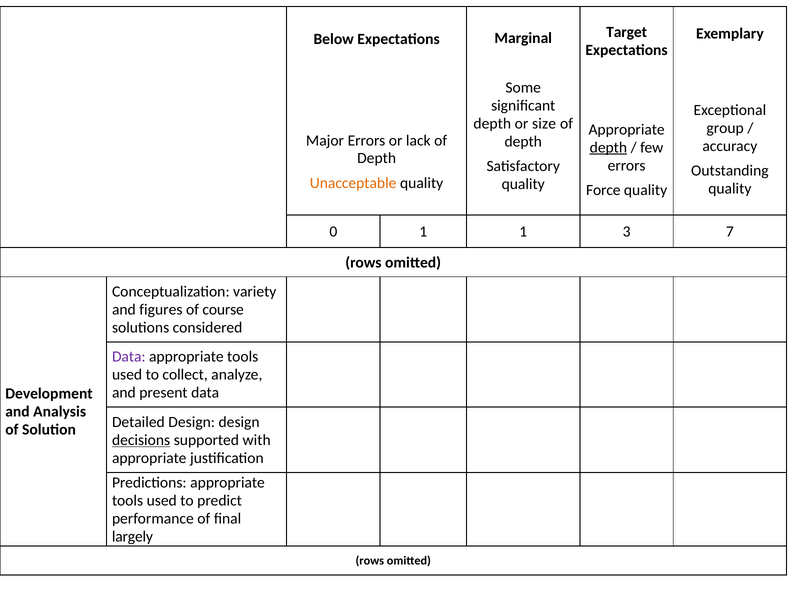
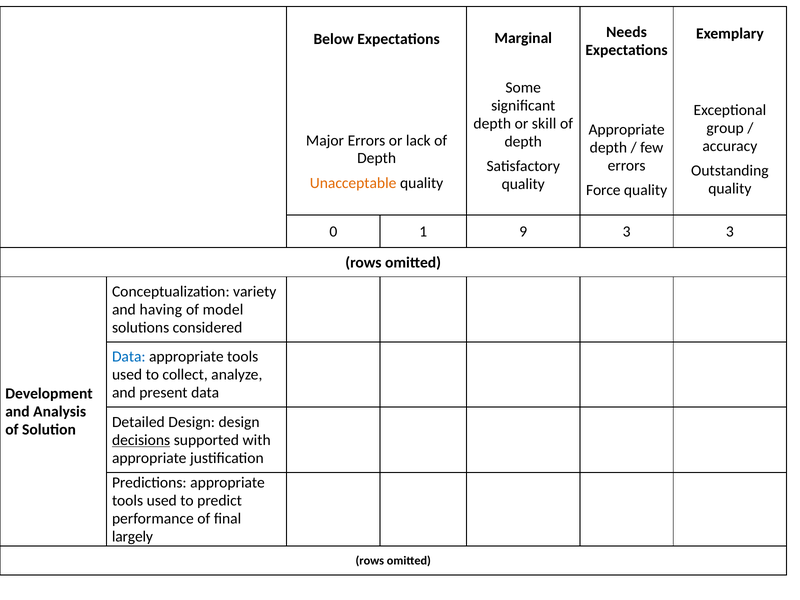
Target: Target -> Needs (627, 32)
size: size -> skill (544, 123)
depth underline: present -> none (608, 147)
1 1: 1 -> 9 (523, 232)
3 7: 7 -> 3 (730, 232)
figures: figures -> having (161, 310)
course: course -> model (223, 310)
Data colour: purple -> blue (129, 357)
